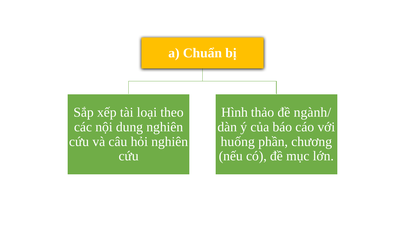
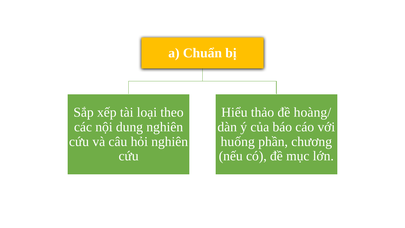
Hình: Hình -> Hiểu (234, 112)
ngành/: ngành/ -> hoàng/ (312, 112)
